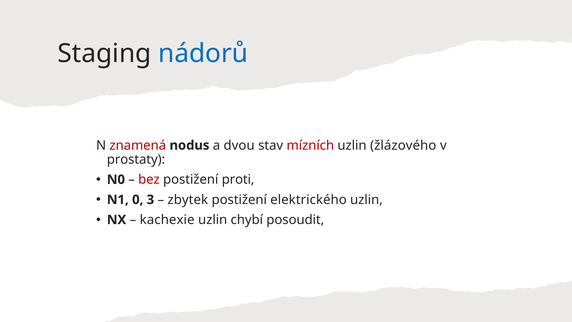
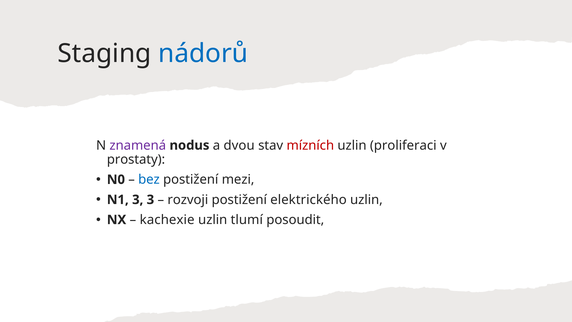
znamená colour: red -> purple (138, 145)
žlázového: žlázového -> proliferaci (403, 145)
bez colour: red -> blue (149, 179)
proti: proti -> mezi (238, 179)
N1 0: 0 -> 3 (138, 200)
zbytek: zbytek -> rozvoji (188, 200)
chybí: chybí -> tlumí (247, 220)
